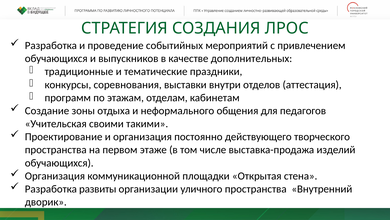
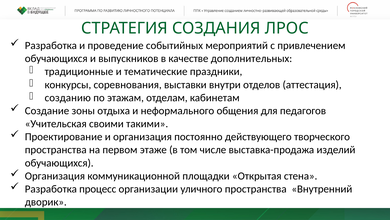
программ: программ -> созданию (68, 97)
развиты: развиты -> процесс (98, 188)
